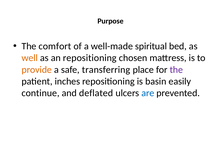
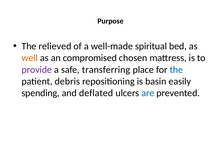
comfort: comfort -> relieved (55, 46)
an repositioning: repositioning -> compromised (90, 58)
provide colour: orange -> purple (37, 70)
the colour: purple -> blue (176, 70)
inches: inches -> debris (67, 82)
continue: continue -> spending (41, 94)
